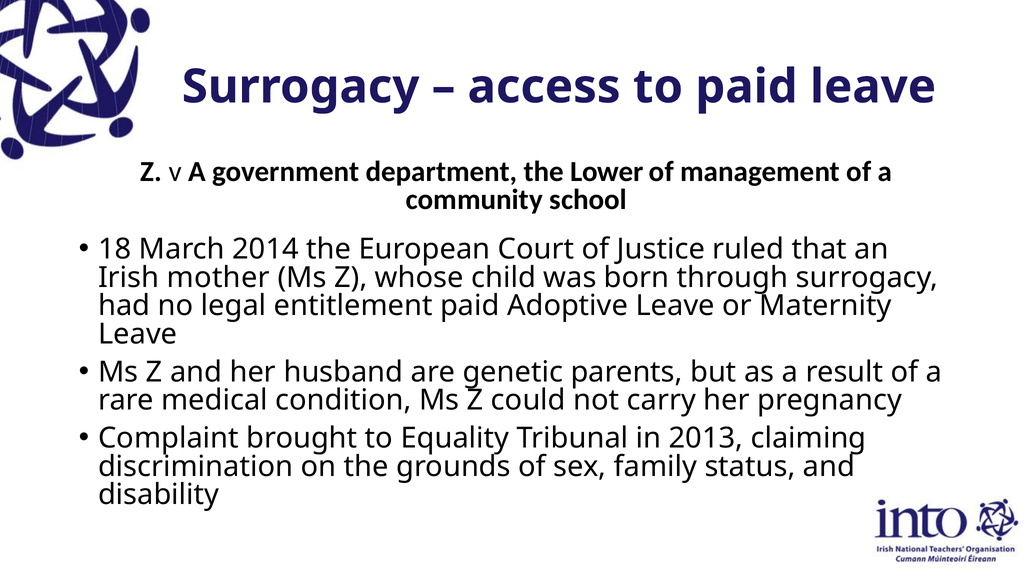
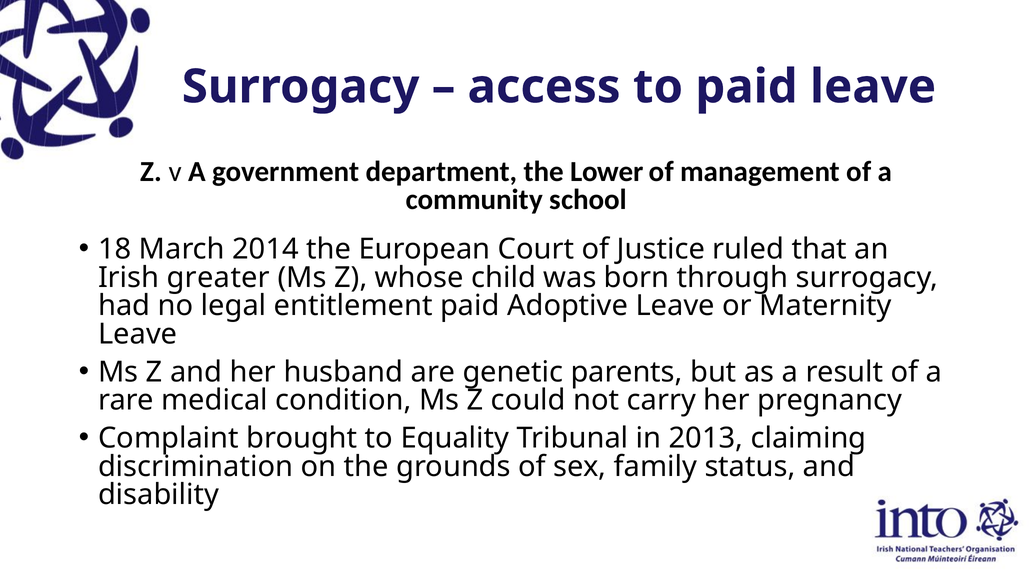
mother: mother -> greater (218, 278)
